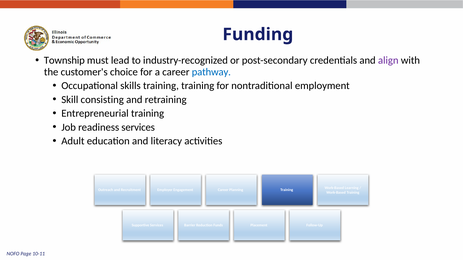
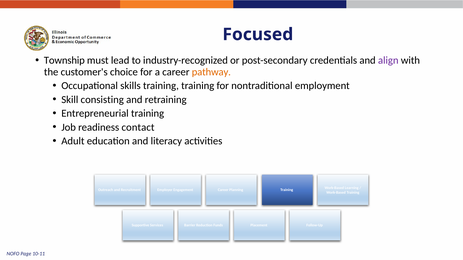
Funding: Funding -> Focused (258, 34)
pathway colour: blue -> orange (211, 72)
readiness services: services -> contact (138, 127)
